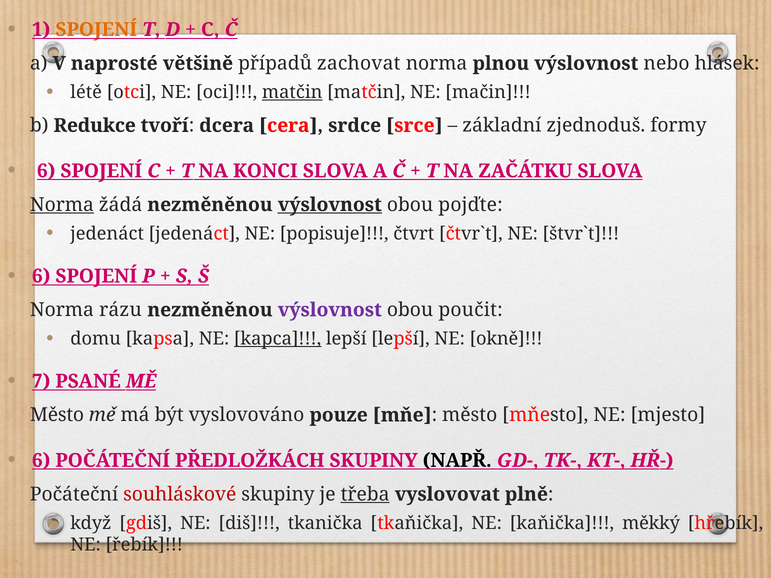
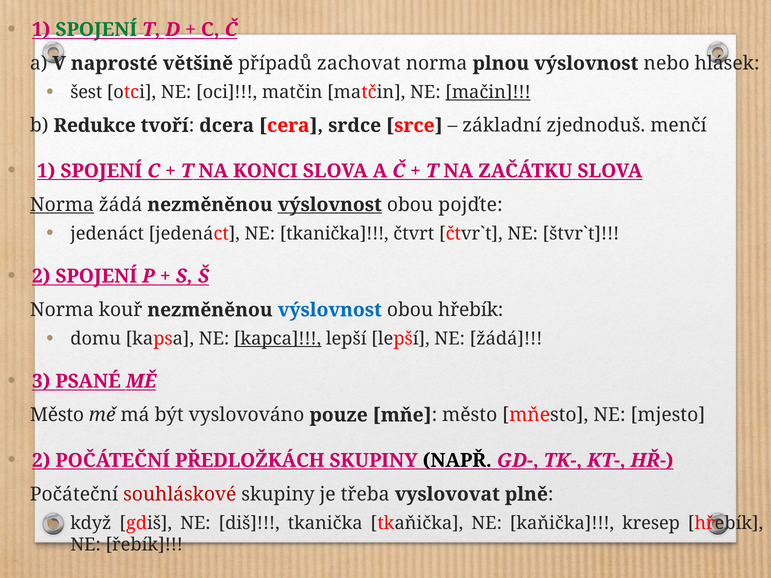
SPOJENÍ colour: orange -> green (96, 30)
létě: létě -> šest (86, 92)
matčin underline: present -> none (292, 92)
mačin underline: none -> present (488, 92)
formy: formy -> menčí (678, 126)
6: 6 -> 1 (46, 171)
NE popisuje: popisuje -> tkanička (334, 234)
6: 6 -> 2 (41, 276)
rázu: rázu -> kouř (121, 310)
výslovnost colour: purple -> blue (330, 310)
obou poučit: poučit -> hřebík (471, 310)
NE okně: okně -> žádá (506, 339)
7: 7 -> 3 (41, 381)
6: 6 -> 2 (41, 461)
třeba underline: present -> none (365, 495)
měkký: měkký -> kresep (651, 523)
